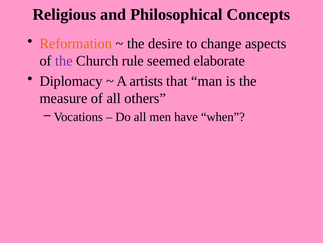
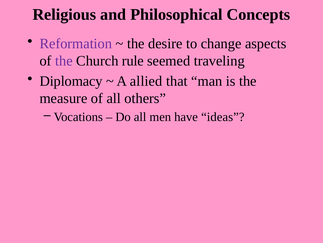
Reformation colour: orange -> purple (76, 44)
elaborate: elaborate -> traveling (219, 61)
artists: artists -> allied (146, 81)
when: when -> ideas (223, 117)
